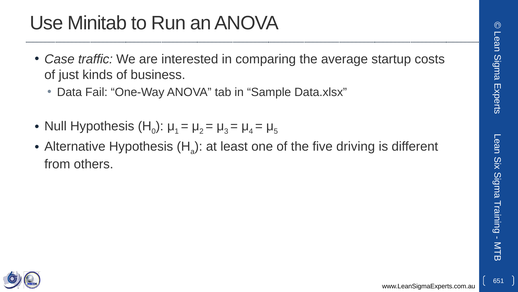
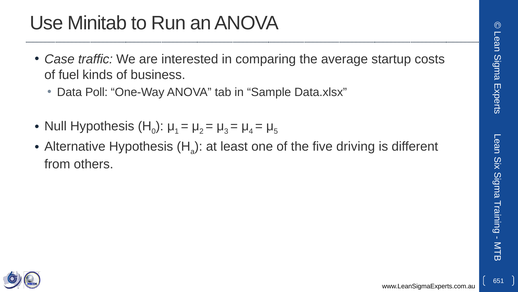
just: just -> fuel (69, 75)
Fail: Fail -> Poll (96, 92)
